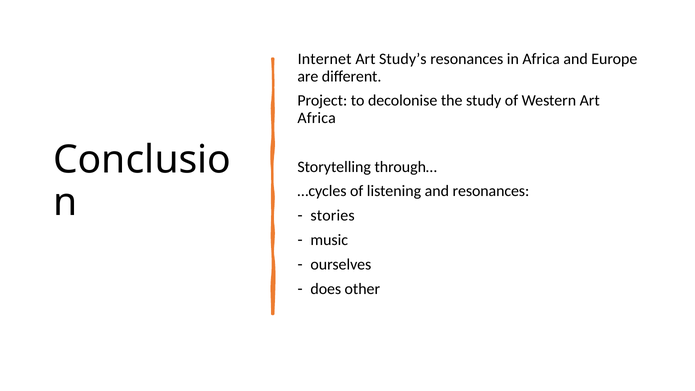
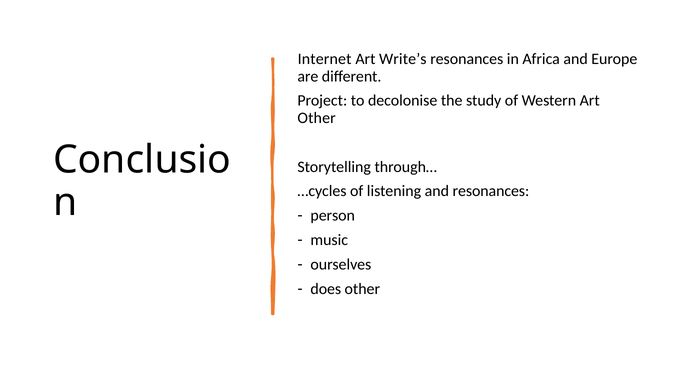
Study’s: Study’s -> Write’s (403, 59)
Africa: Africa -> Other (317, 118)
stories: stories -> person (333, 216)
